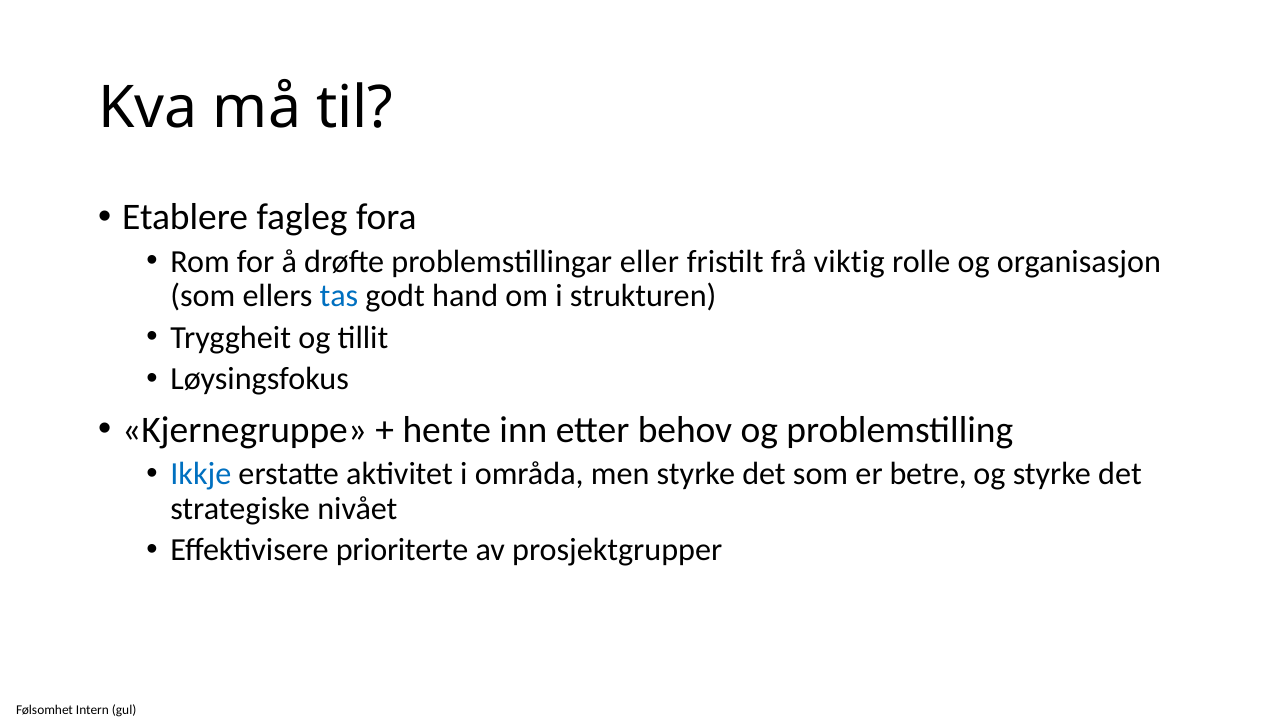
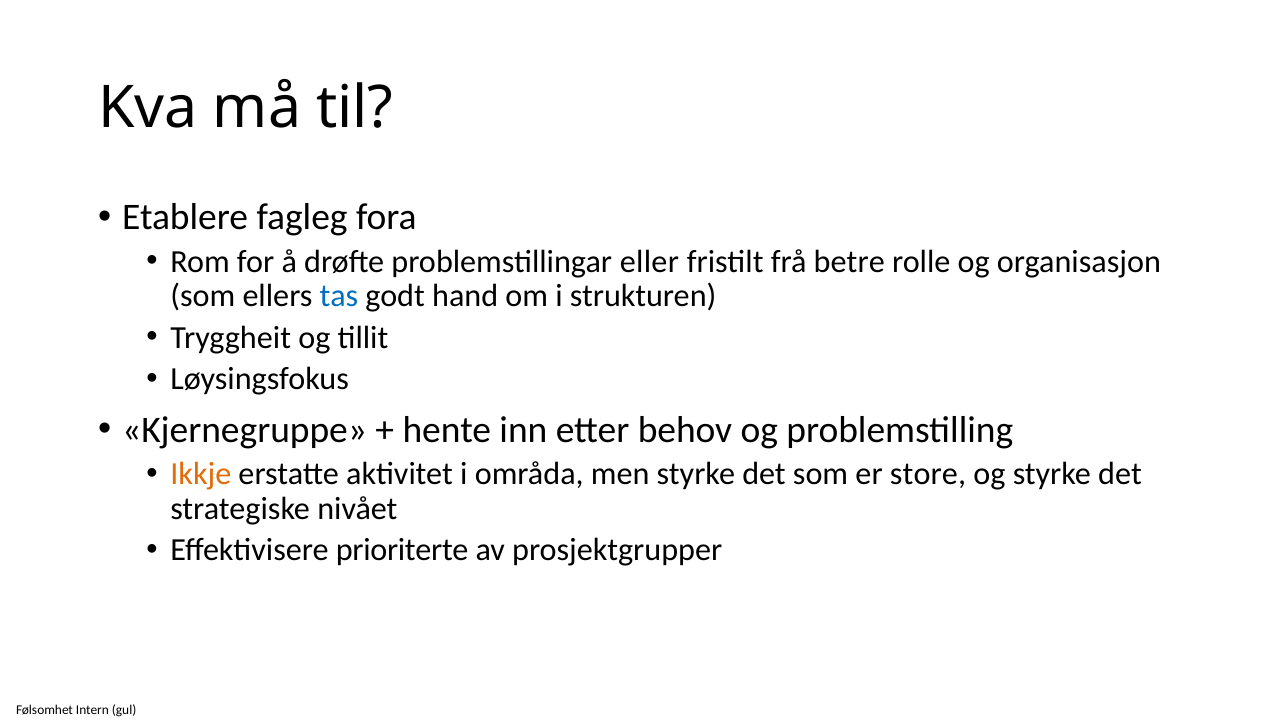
viktig: viktig -> betre (849, 262)
Ikkje colour: blue -> orange (201, 474)
betre: betre -> store (928, 474)
